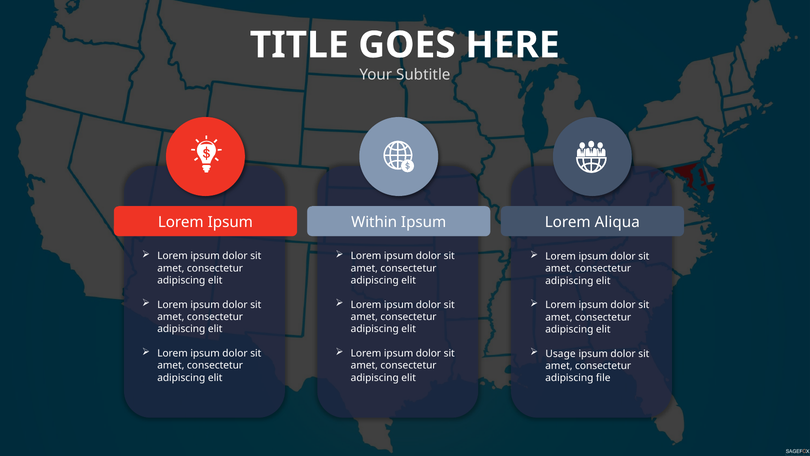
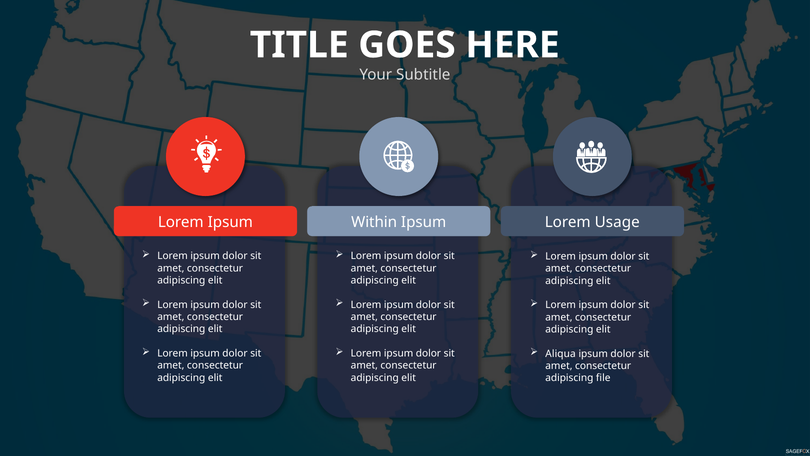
Aliqua: Aliqua -> Usage (617, 222)
Usage: Usage -> Aliqua (561, 353)
